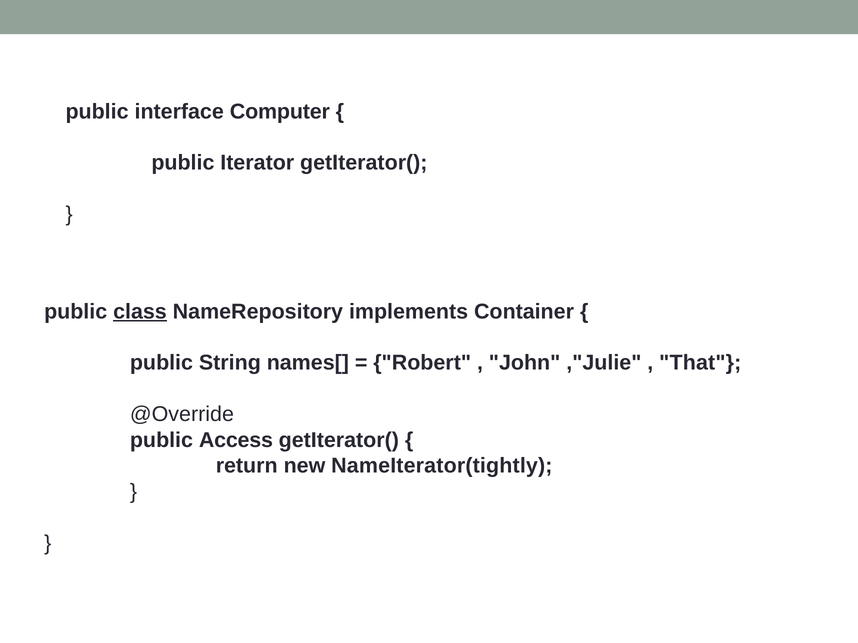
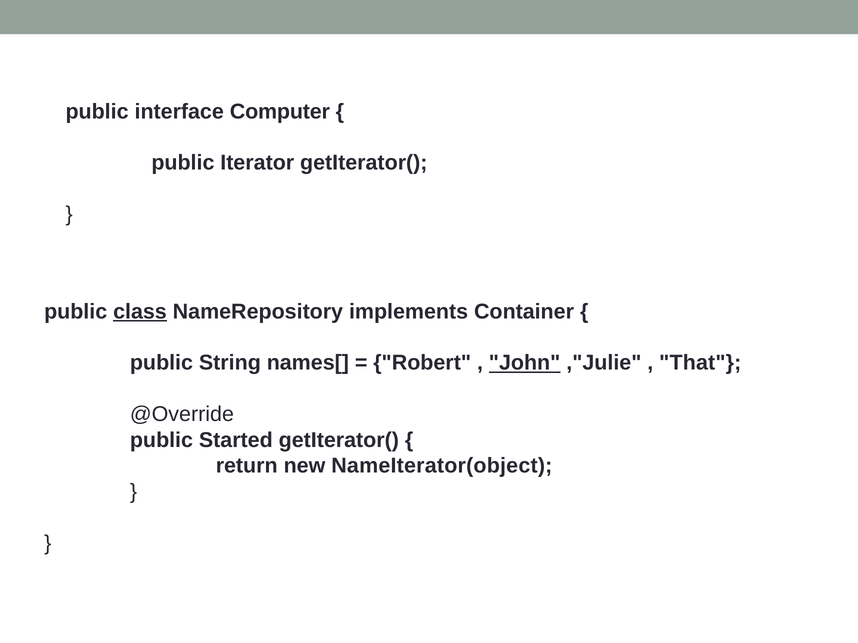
John underline: none -> present (525, 363)
Access: Access -> Started (236, 440)
NameIterator(tightly: NameIterator(tightly -> NameIterator(object (442, 466)
